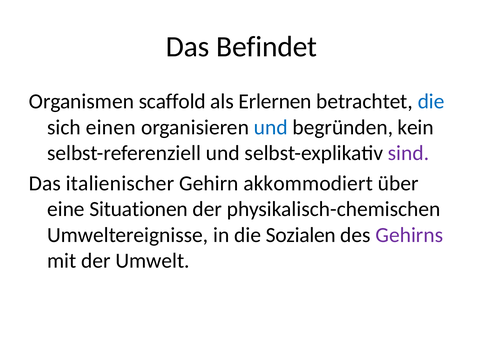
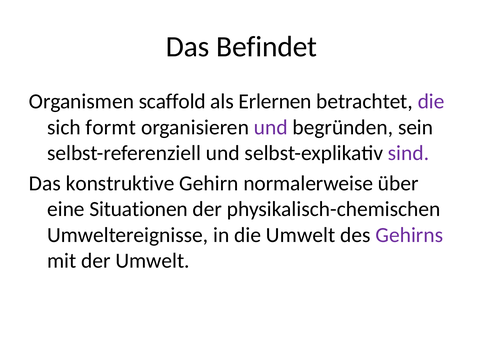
die colour: blue -> purple (431, 101)
einen: einen -> formt (111, 127)
und colour: blue -> purple (271, 127)
kein: kein -> sein (416, 127)
italienischer: italienischer -> konstruktive (120, 183)
akkommodiert: akkommodiert -> normalerweise (308, 183)
die Sozialen: Sozialen -> Umwelt (301, 234)
